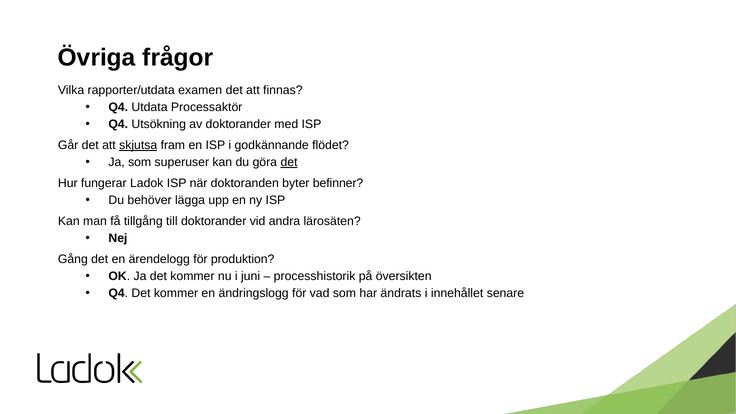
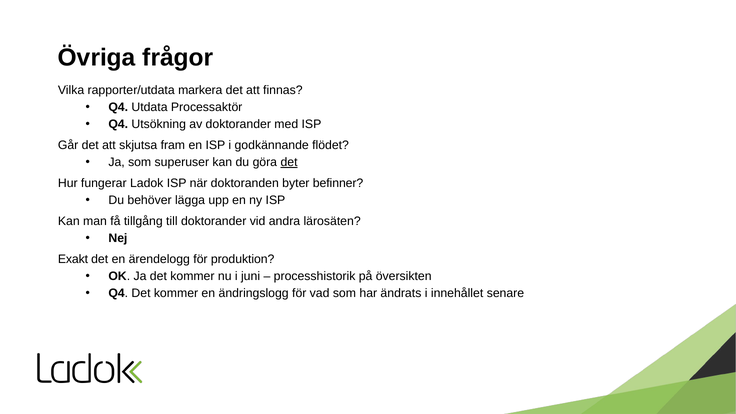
examen: examen -> markera (200, 90)
skjutsa underline: present -> none (138, 145)
Gång: Gång -> Exakt (73, 259)
